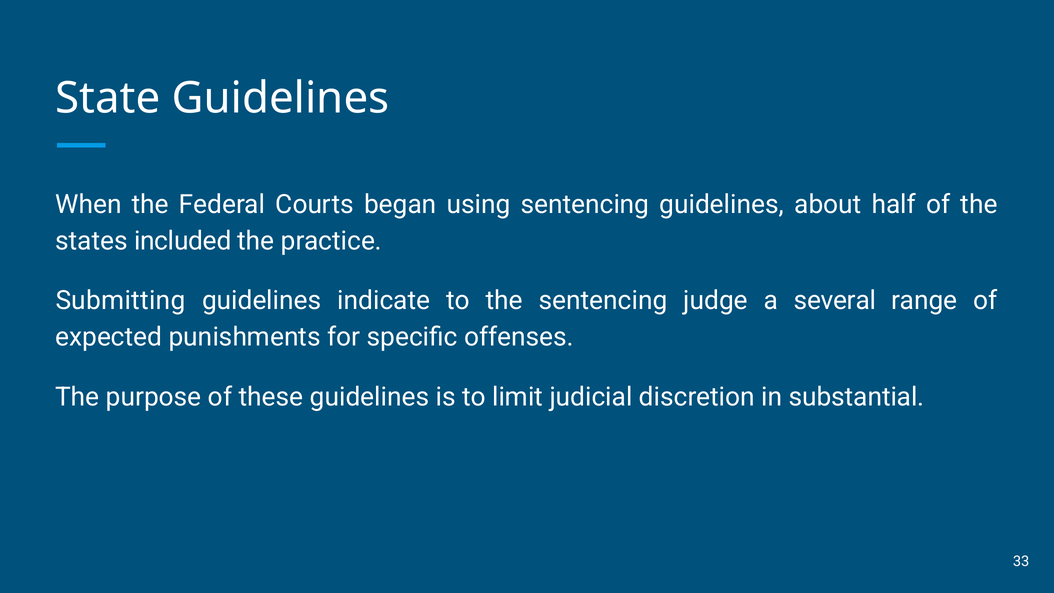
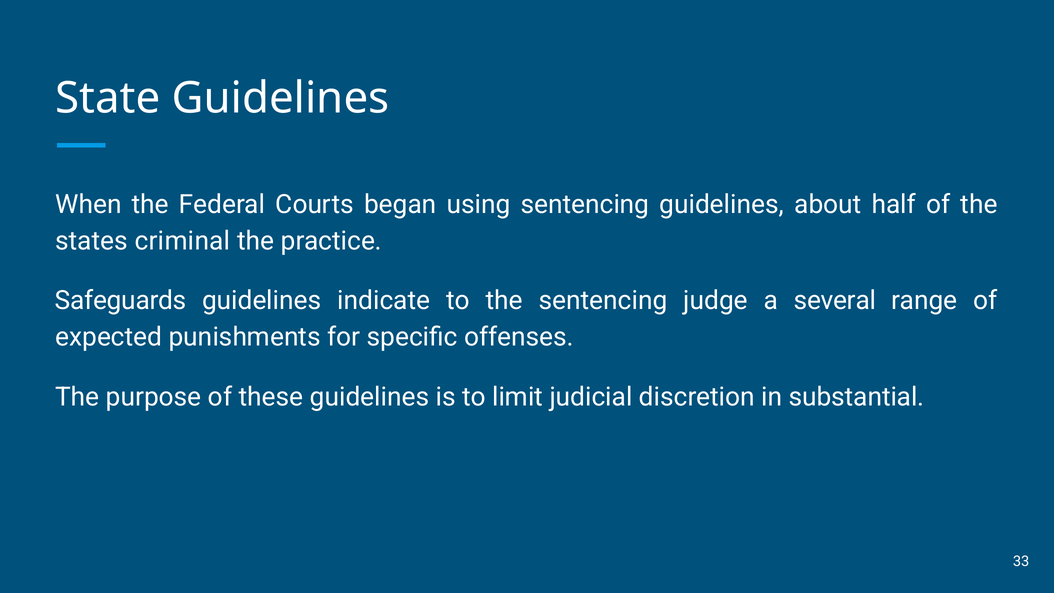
included: included -> criminal (182, 241)
Submitting: Submitting -> Safeguards (121, 301)
